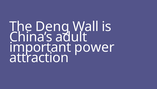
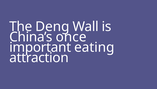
adult: adult -> once (71, 37)
power: power -> eating (94, 47)
